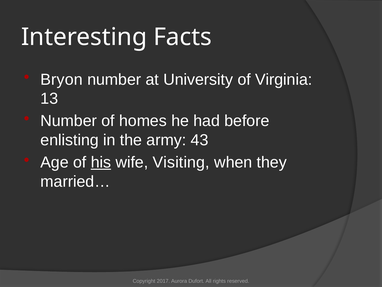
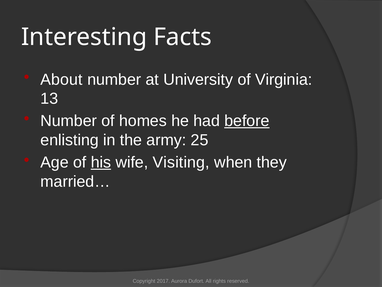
Bryon: Bryon -> About (62, 79)
before underline: none -> present (247, 121)
43: 43 -> 25 (200, 140)
